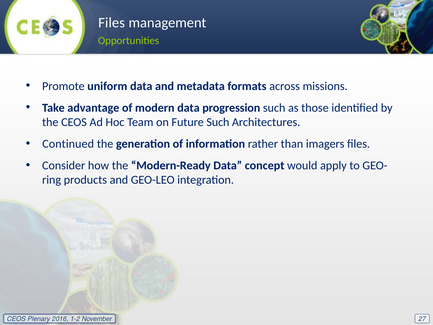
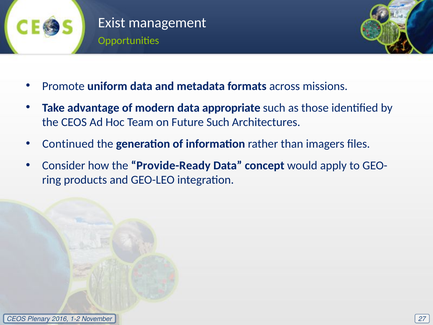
Files: Files -> Exist (112, 23)
progression: progression -> appropriate (231, 108)
Modern-Ready: Modern-Ready -> Provide-Ready (171, 165)
